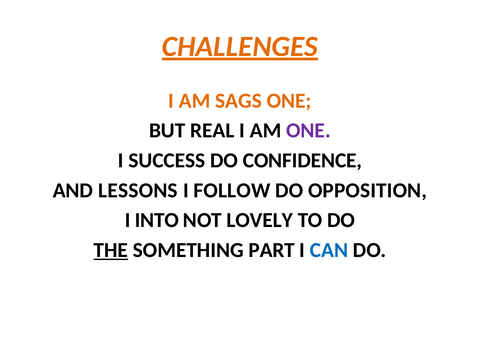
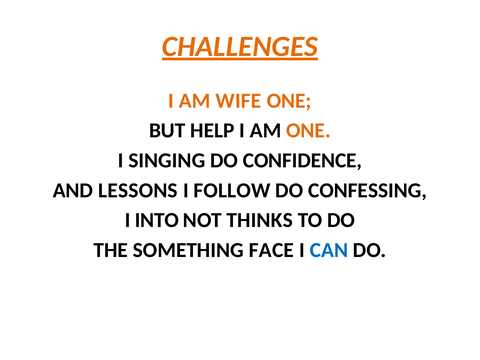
SAGS: SAGS -> WIFE (238, 101)
REAL: REAL -> HELP (212, 131)
ONE colour: purple -> orange (308, 131)
SUCCESS: SUCCESS -> SINGING (167, 160)
OPPOSITION: OPPOSITION -> CONFESSING (368, 190)
LOVELY: LOVELY -> THINKS (260, 220)
THE underline: present -> none (111, 250)
PART: PART -> FACE (271, 250)
